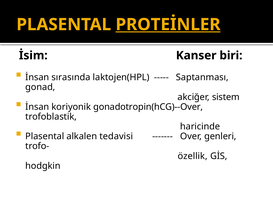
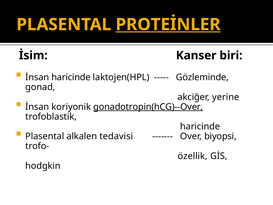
İnsan sırasında: sırasında -> haricinde (71, 77)
Saptanması: Saptanması -> Gözleminde (202, 77)
sistem: sistem -> yerine (226, 97)
gonadotropin(hCG)--Over underline: none -> present (148, 107)
genleri: genleri -> biyopsi (220, 136)
